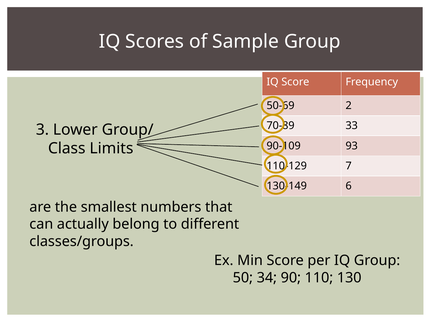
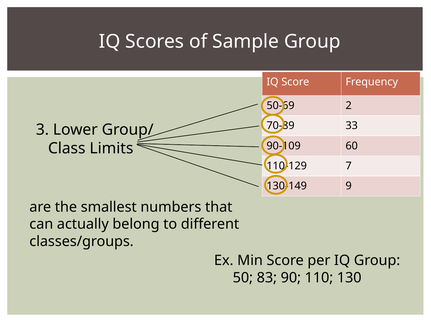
93: 93 -> 60 (352, 146)
6: 6 -> 9 (349, 186)
34: 34 -> 83 (267, 278)
